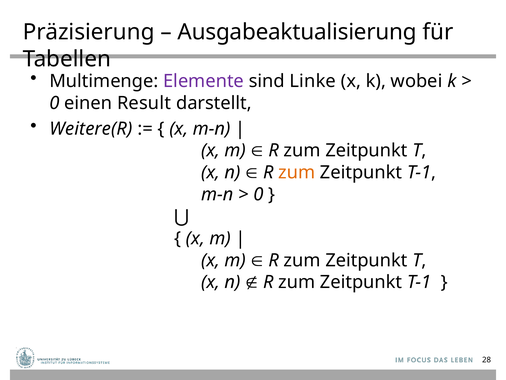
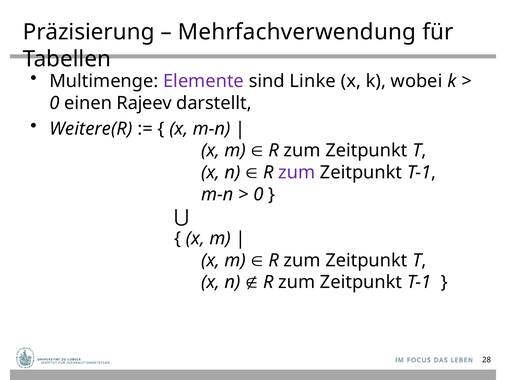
Ausgabeaktualisierung: Ausgabeaktualisierung -> Mehrfachverwendung (297, 32)
Result: Result -> Rajeev (144, 103)
zum colour: orange -> purple (297, 172)
